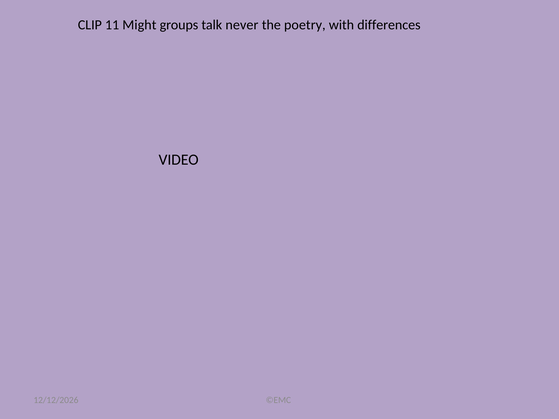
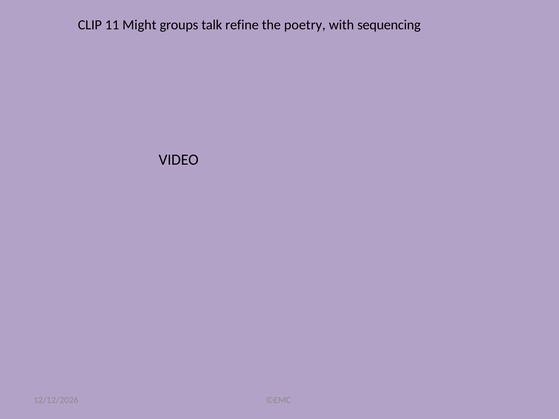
never: never -> refine (242, 25)
differences: differences -> sequencing (389, 25)
